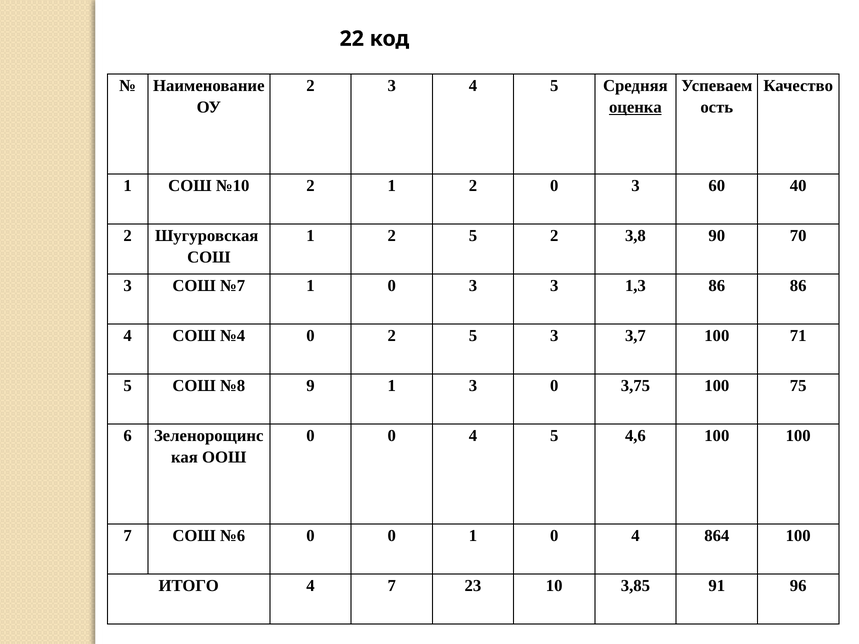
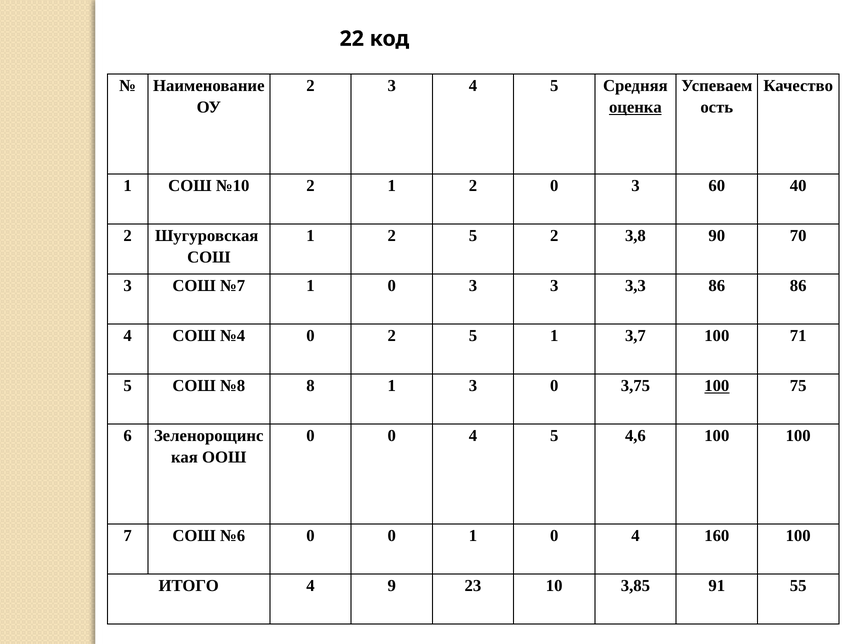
1,3: 1,3 -> 3,3 (635, 286)
5 3: 3 -> 1 (554, 336)
9: 9 -> 8 (311, 386)
100 underline: none -> present (717, 386)
864: 864 -> 160 (717, 536)
4 7: 7 -> 9 (392, 586)
96: 96 -> 55 (798, 586)
